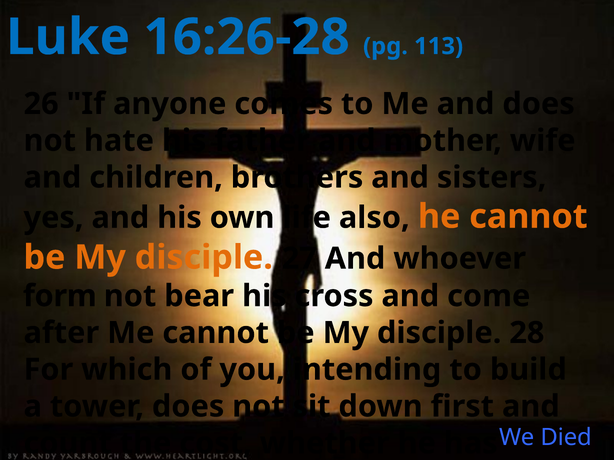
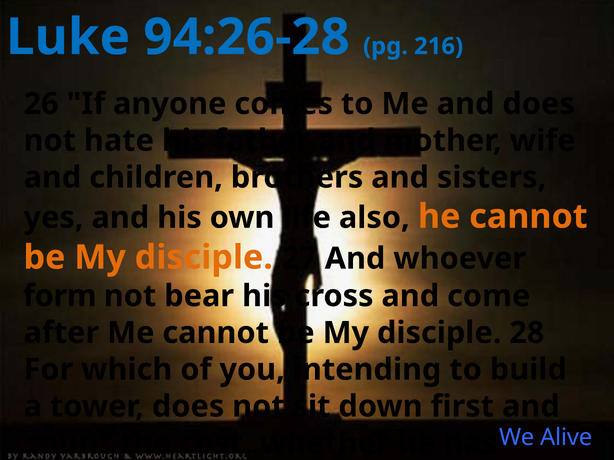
16:26-28: 16:26-28 -> 94:26-28 (247, 37)
113: 113 -> 216 (439, 46)
Died: Died -> Alive (566, 438)
